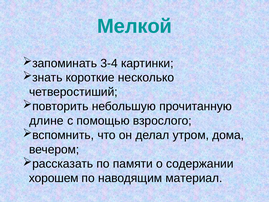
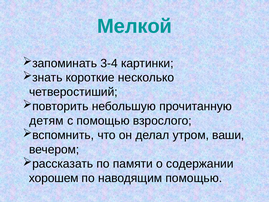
длине: длине -> детям (46, 121)
дома: дома -> ваши (228, 135)
наводящим материал: материал -> помощью (194, 178)
